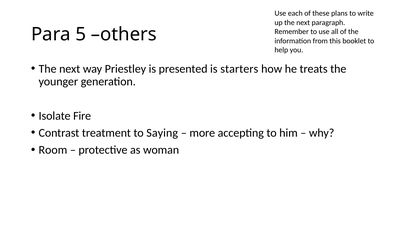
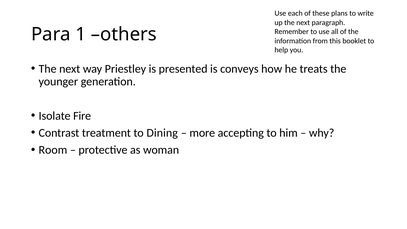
5: 5 -> 1 (81, 34)
starters: starters -> conveys (239, 69)
Saying: Saying -> Dining (162, 133)
